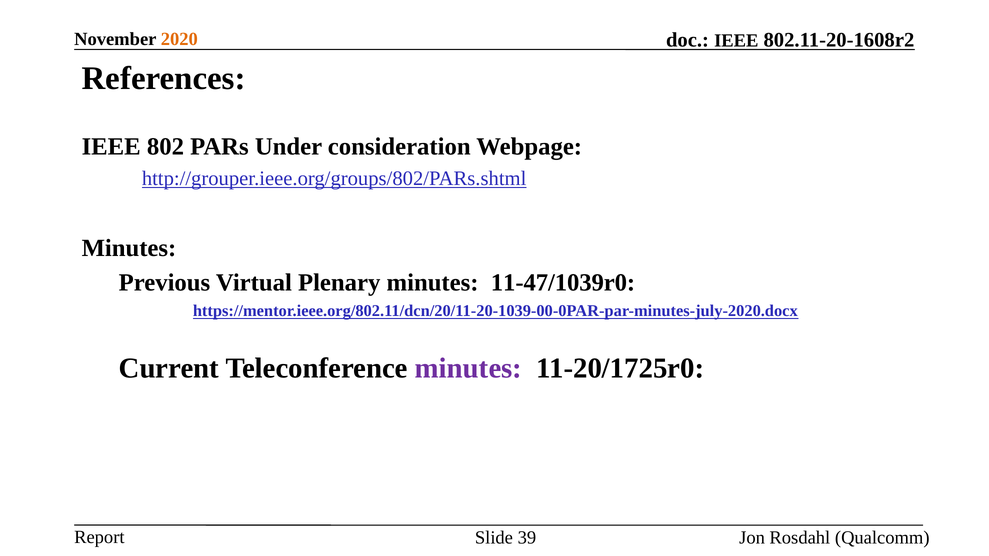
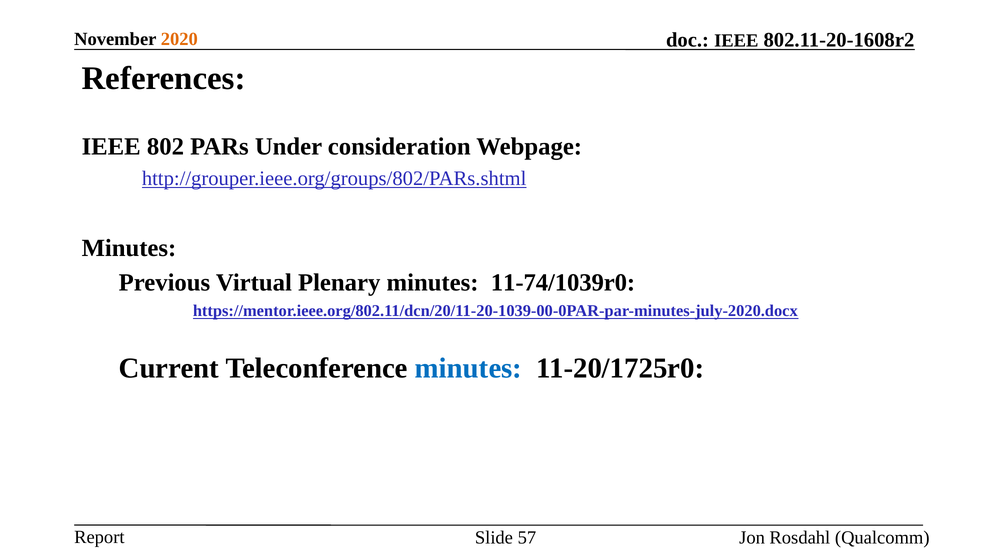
11-47/1039r0: 11-47/1039r0 -> 11-74/1039r0 (563, 283)
minutes colour: purple -> blue (468, 368)
39: 39 -> 57 (527, 538)
